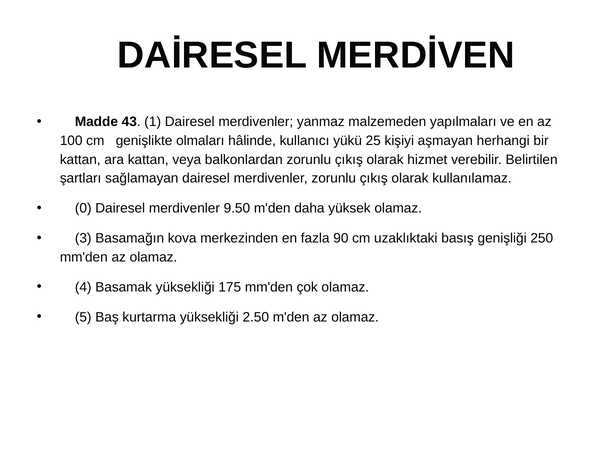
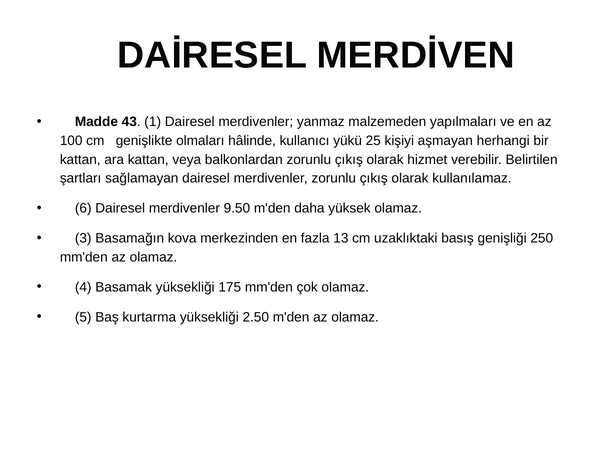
0: 0 -> 6 (83, 209)
90: 90 -> 13 (341, 239)
